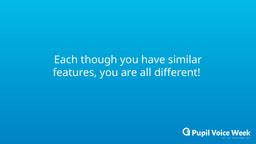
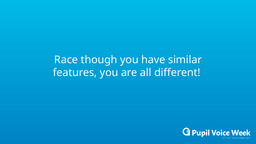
Each: Each -> Race (66, 60)
